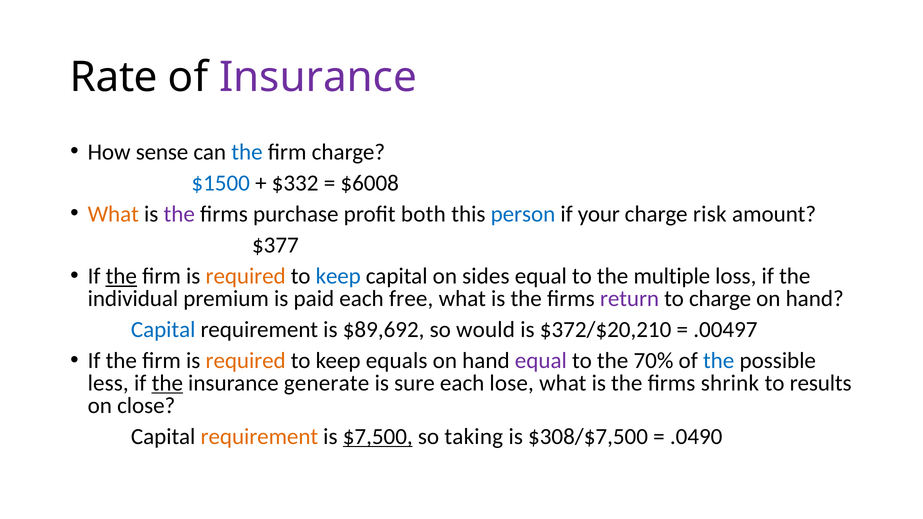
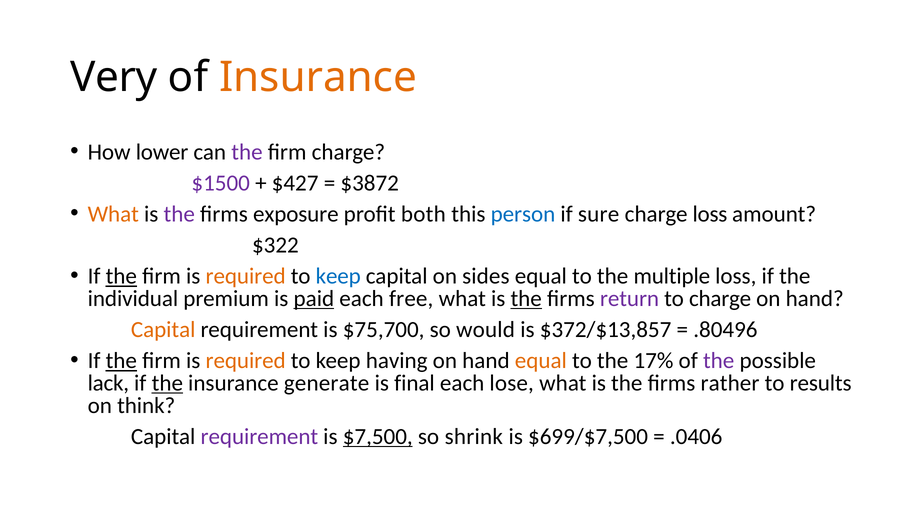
Rate: Rate -> Very (114, 78)
Insurance colour: purple -> orange (318, 78)
sense: sense -> lower (162, 152)
the colour: blue -> purple (247, 152)
$1500 colour: blue -> purple (221, 183)
$332: $332 -> $427 (295, 183)
$6008: $6008 -> $3872 (370, 183)
purchase: purchase -> exposure (296, 214)
your: your -> sure (599, 214)
charge risk: risk -> loss (710, 214)
$377: $377 -> $322 (275, 245)
paid underline: none -> present (314, 299)
the underline: none -> present (526, 299)
Capital colour: blue -> orange (163, 330)
$89,692: $89,692 -> $75,700 (384, 330)
$372/$20,210: $372/$20,210 -> $372/$13,857 (606, 330)
.00497: .00497 -> .80496 (725, 330)
the underline: none -> present (121, 361)
equals: equals -> having (397, 361)
equal colour: purple -> orange (541, 361)
70%: 70% -> 17% (653, 361)
the colour: blue -> purple (719, 361)
less: less -> lack (108, 383)
sure: sure -> final (414, 383)
shrink: shrink -> rather (730, 383)
close: close -> think (146, 406)
requirement colour: orange -> purple (259, 437)
taking: taking -> shrink (474, 437)
$308/$7,500: $308/$7,500 -> $699/$7,500 (588, 437)
.0490: .0490 -> .0406 (696, 437)
